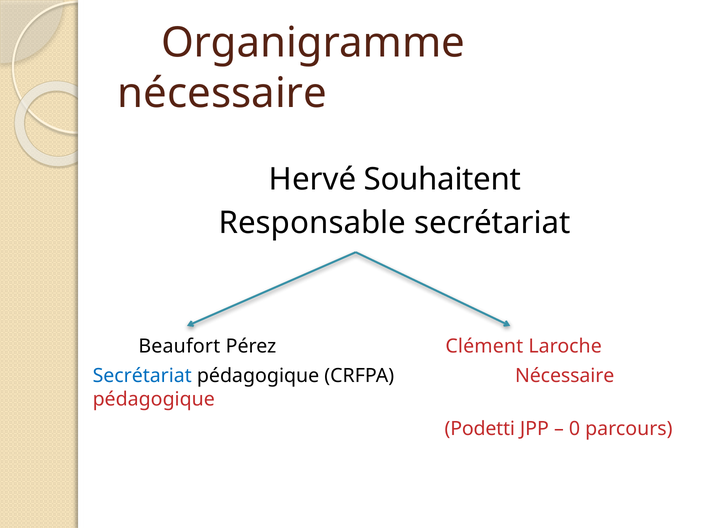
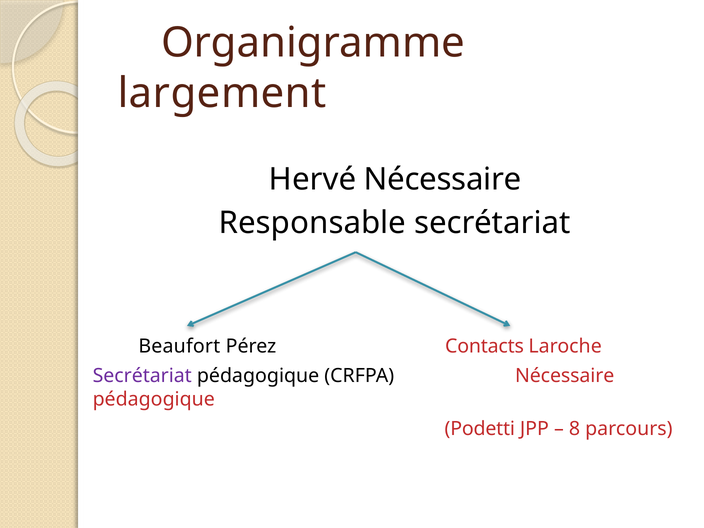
nécessaire: nécessaire -> largement (222, 93)
Hervé Souhaitent: Souhaitent -> Nécessaire (443, 179)
Clément: Clément -> Contacts (485, 346)
Secrétariat colour: blue -> purple (142, 376)
0: 0 -> 8 (575, 429)
